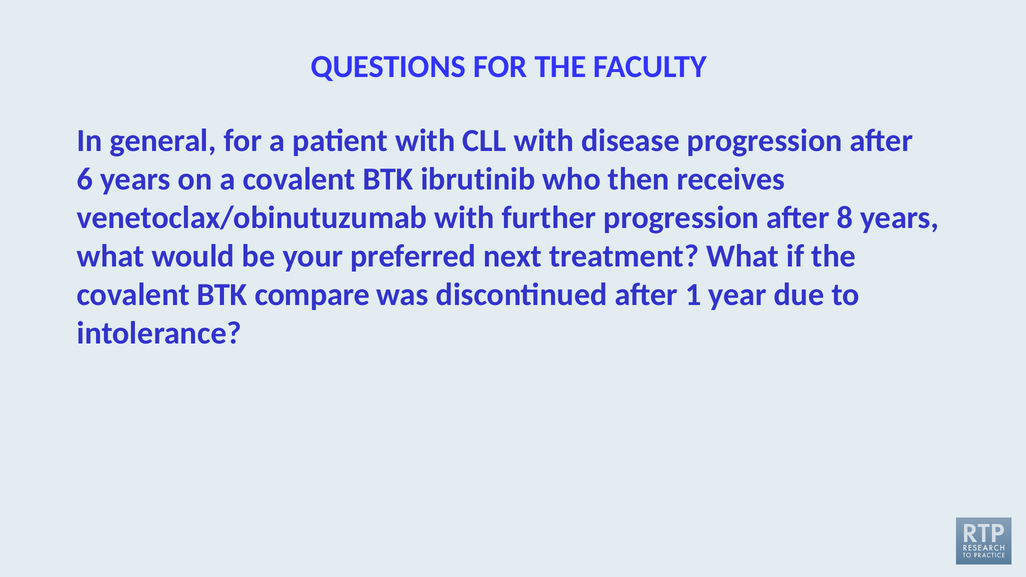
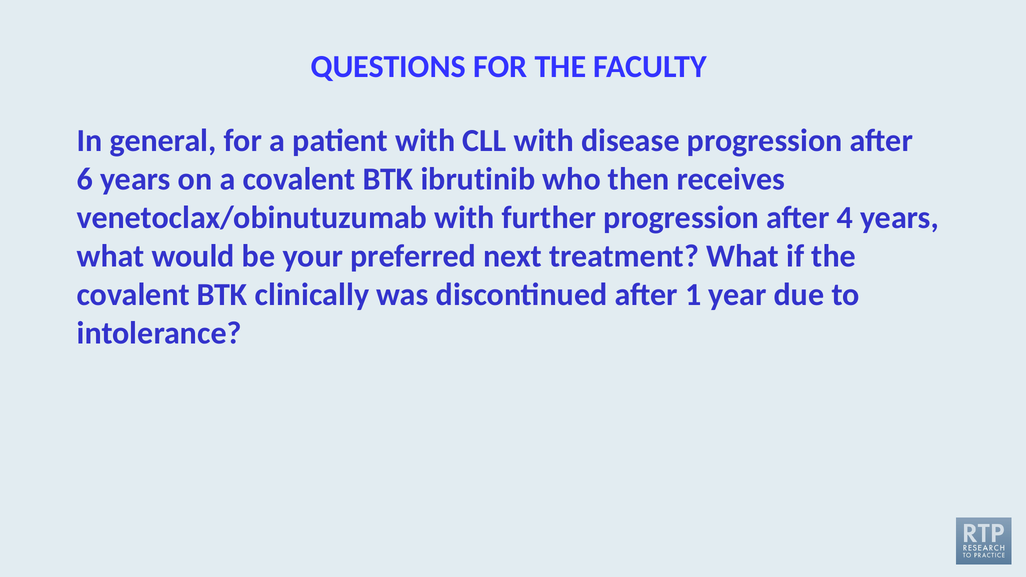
8: 8 -> 4 (845, 218)
compare: compare -> clinically (312, 295)
